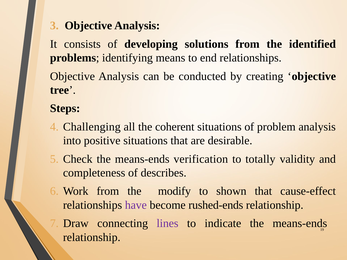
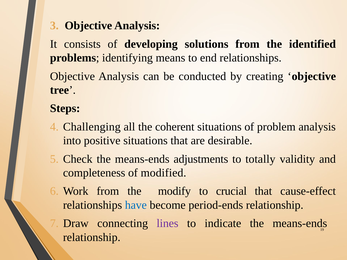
verification: verification -> adjustments (201, 159)
describes: describes -> modified (164, 173)
shown: shown -> crucial (231, 191)
have colour: purple -> blue (136, 205)
rushed-ends: rushed-ends -> period-ends (216, 205)
